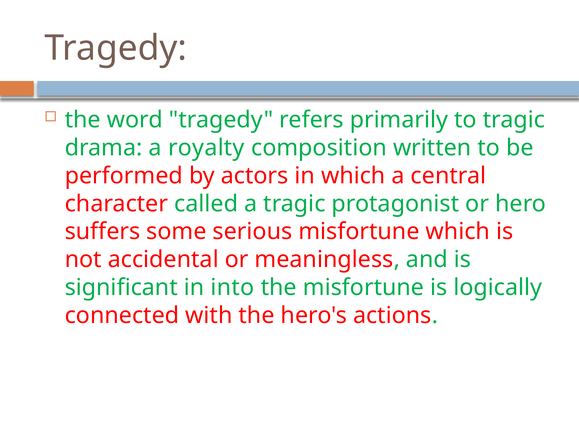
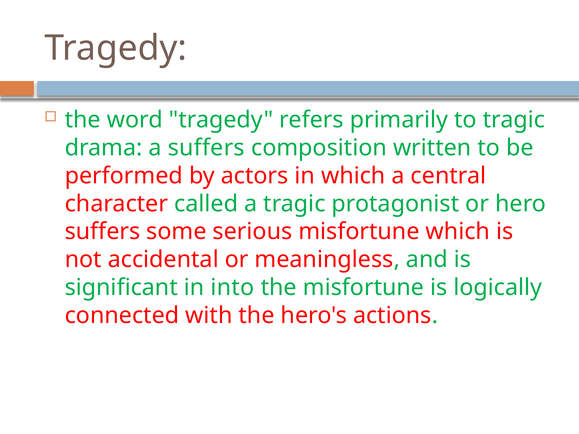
a royalty: royalty -> suffers (206, 148)
